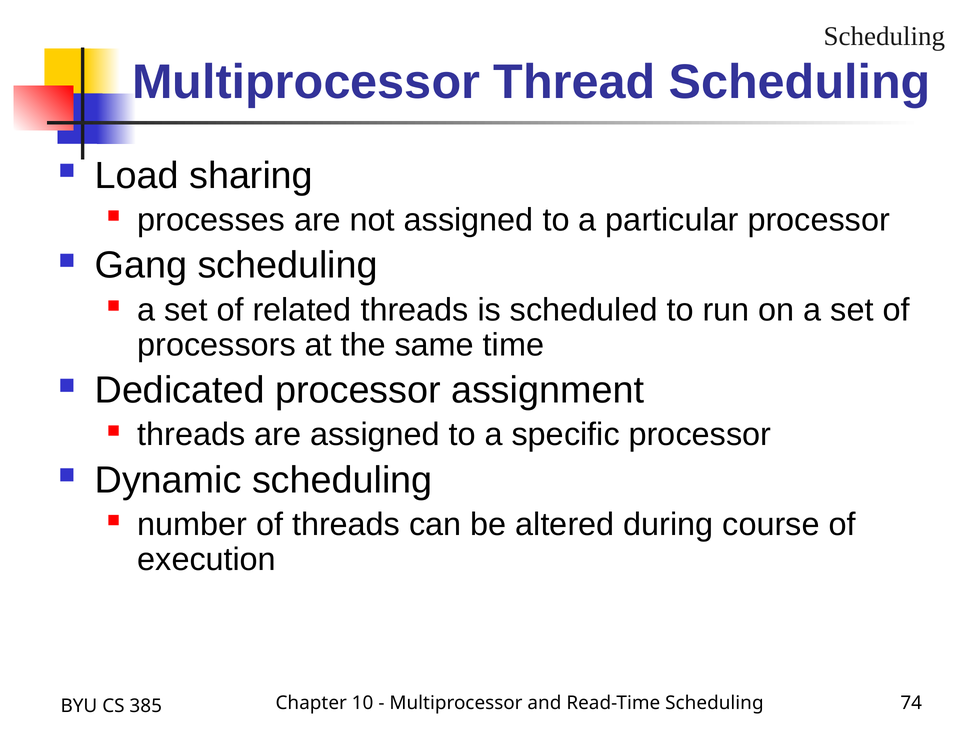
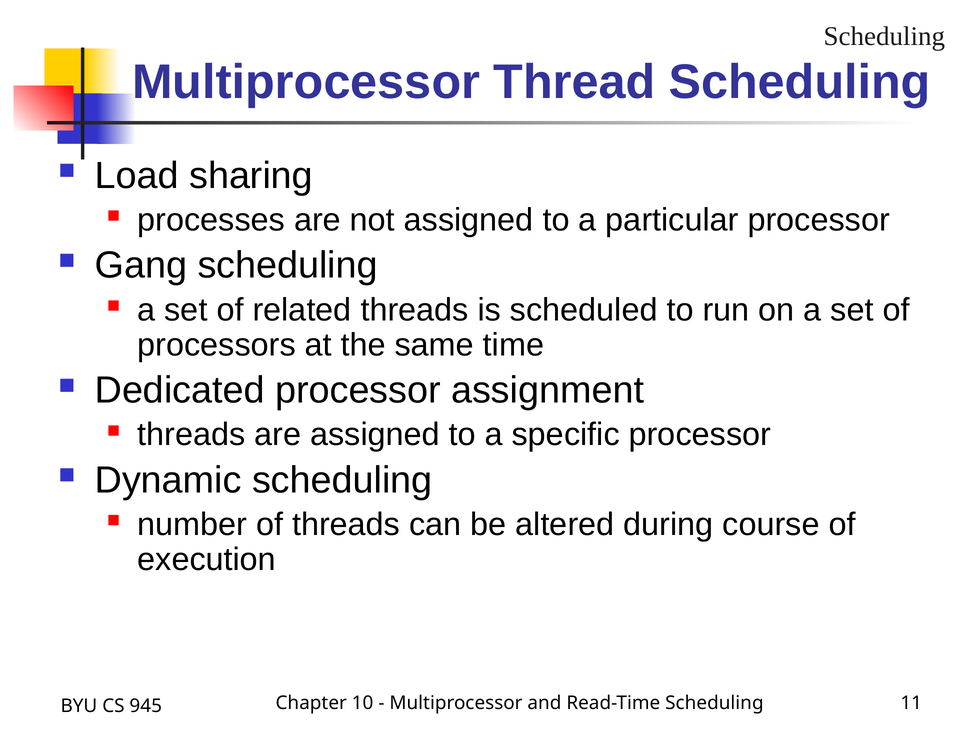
74: 74 -> 11 (911, 703)
385: 385 -> 945 (146, 706)
